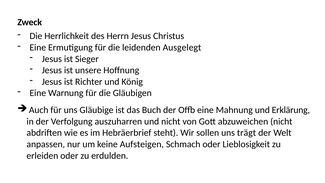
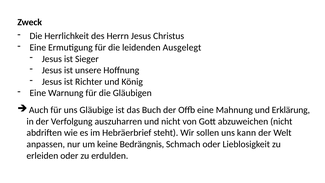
trägt: trägt -> kann (246, 133)
Aufsteigen: Aufsteigen -> Bedrängnis (142, 144)
